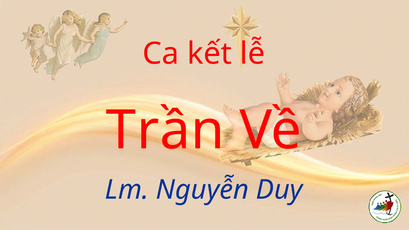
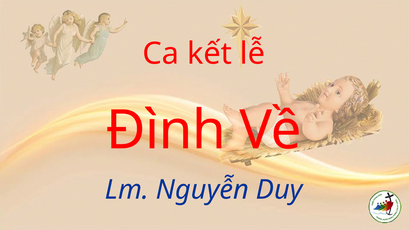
Trần: Trần -> Đình (166, 131)
